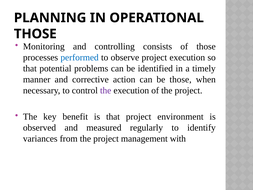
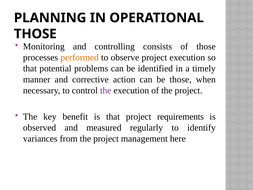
performed colour: blue -> orange (80, 57)
environment: environment -> requirements (180, 117)
with: with -> here (178, 139)
